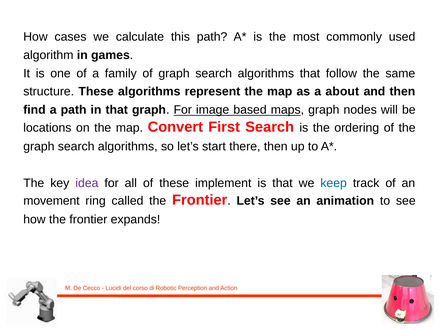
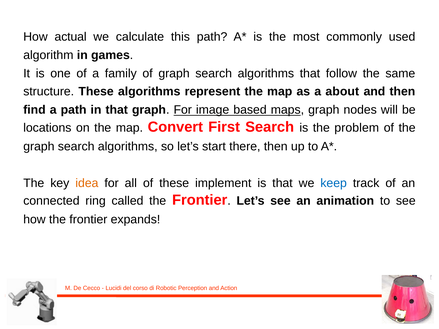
cases: cases -> actual (71, 37)
ordering: ordering -> problem (357, 128)
idea colour: purple -> orange (87, 183)
movement: movement -> connected (51, 201)
